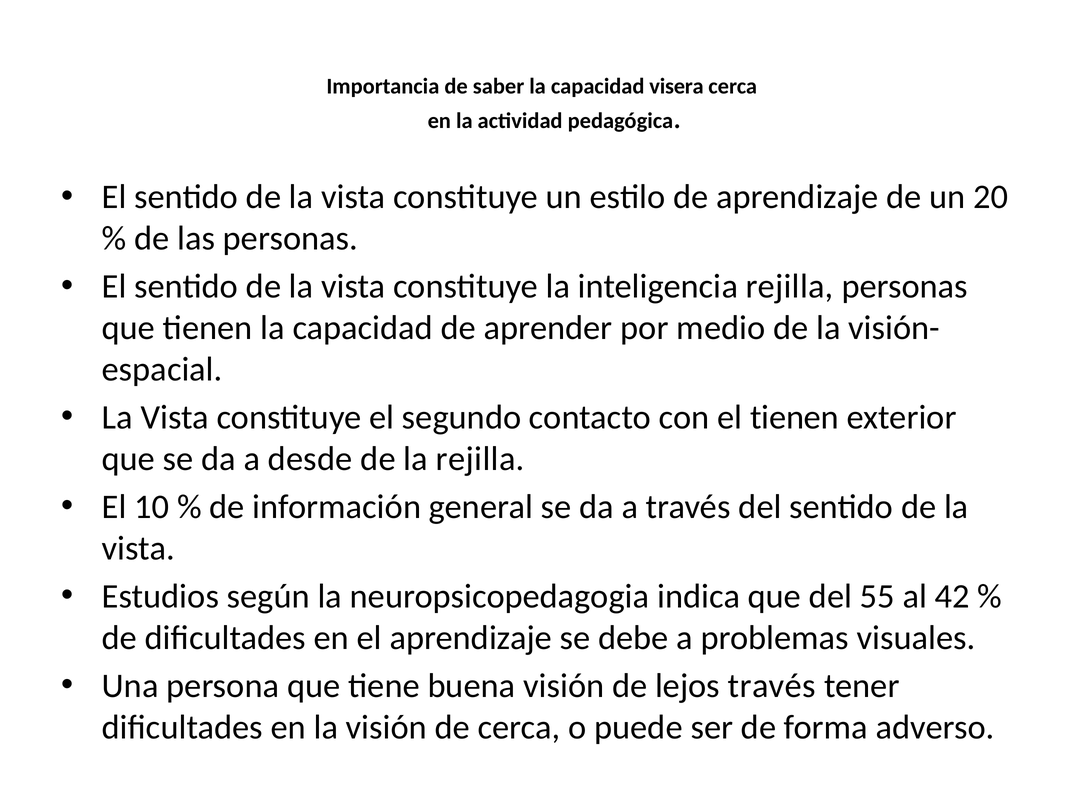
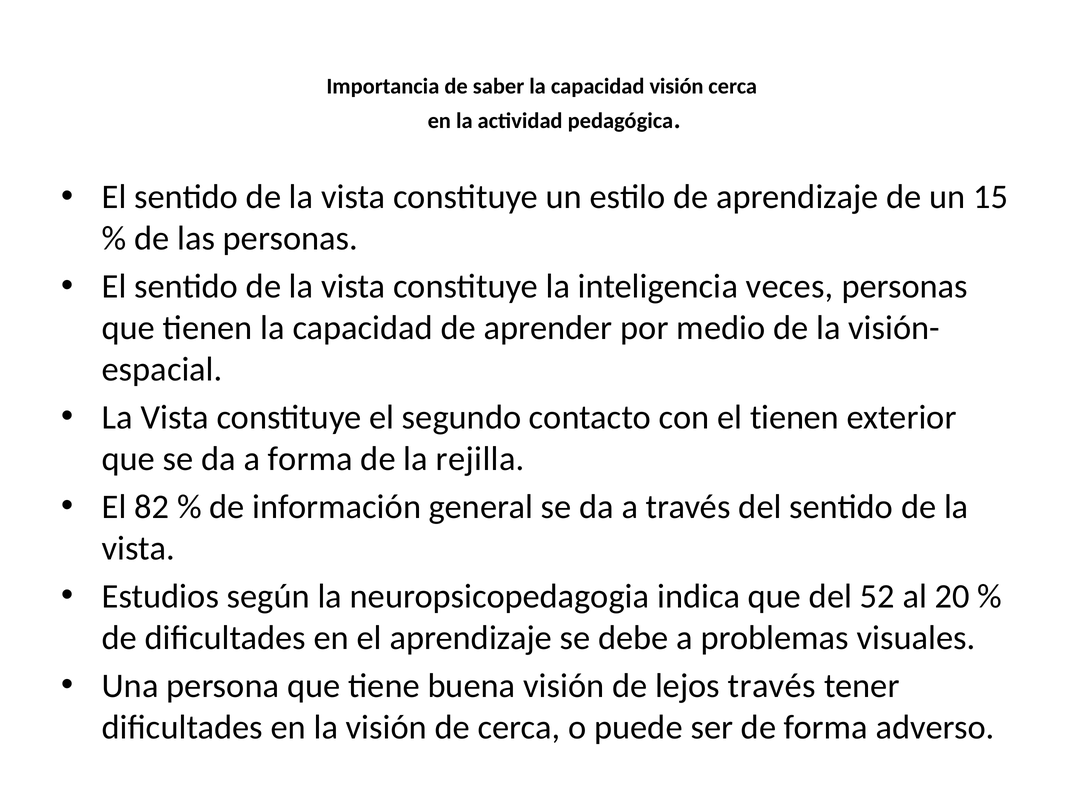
capacidad visera: visera -> visión (676, 86)
20: 20 -> 15 (991, 197)
inteligencia rejilla: rejilla -> veces (790, 287)
a desde: desde -> forma (310, 459)
10: 10 -> 82 (152, 507)
55: 55 -> 52 (877, 597)
42: 42 -> 20 (952, 597)
